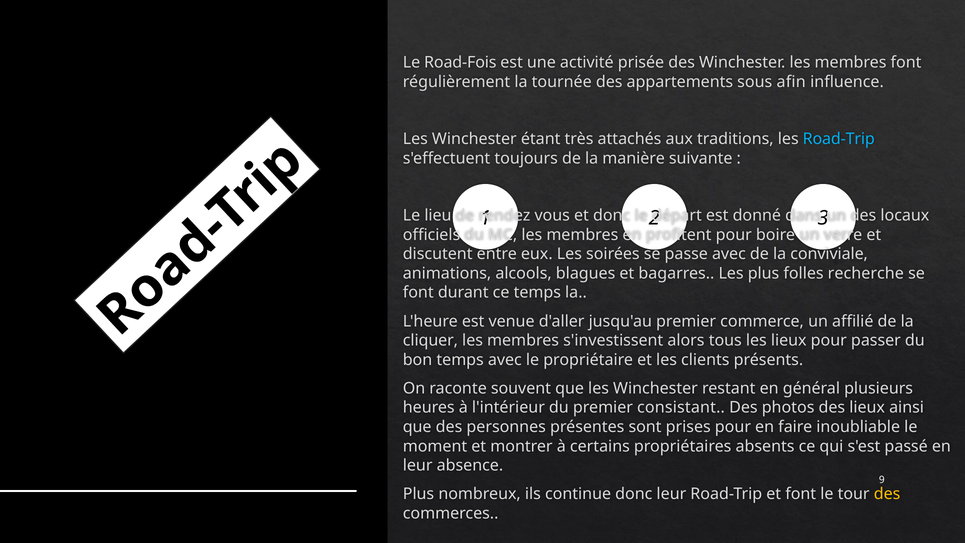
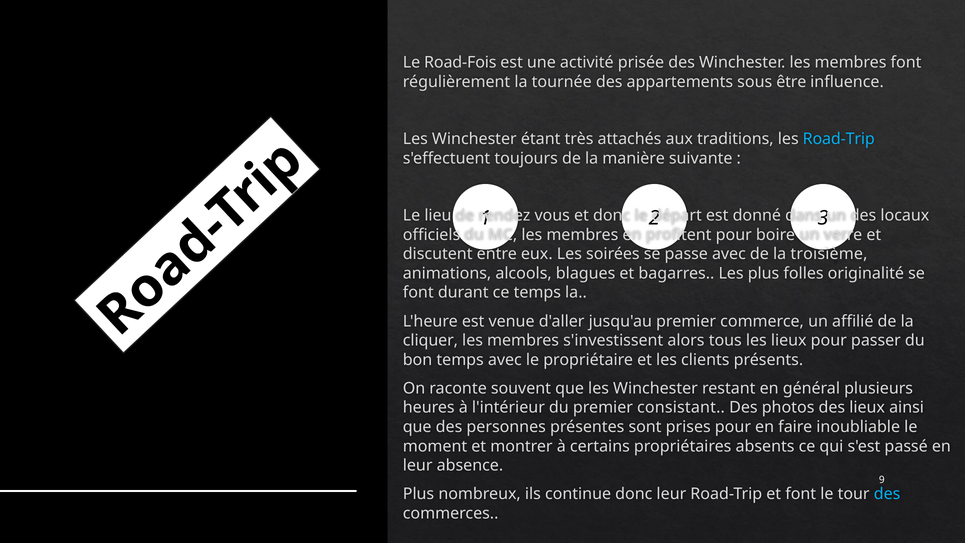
afin: afin -> être (791, 82)
conviviale: conviviale -> troisième (829, 254)
recherche: recherche -> originalité (866, 273)
des colour: yellow -> light blue (887, 494)
